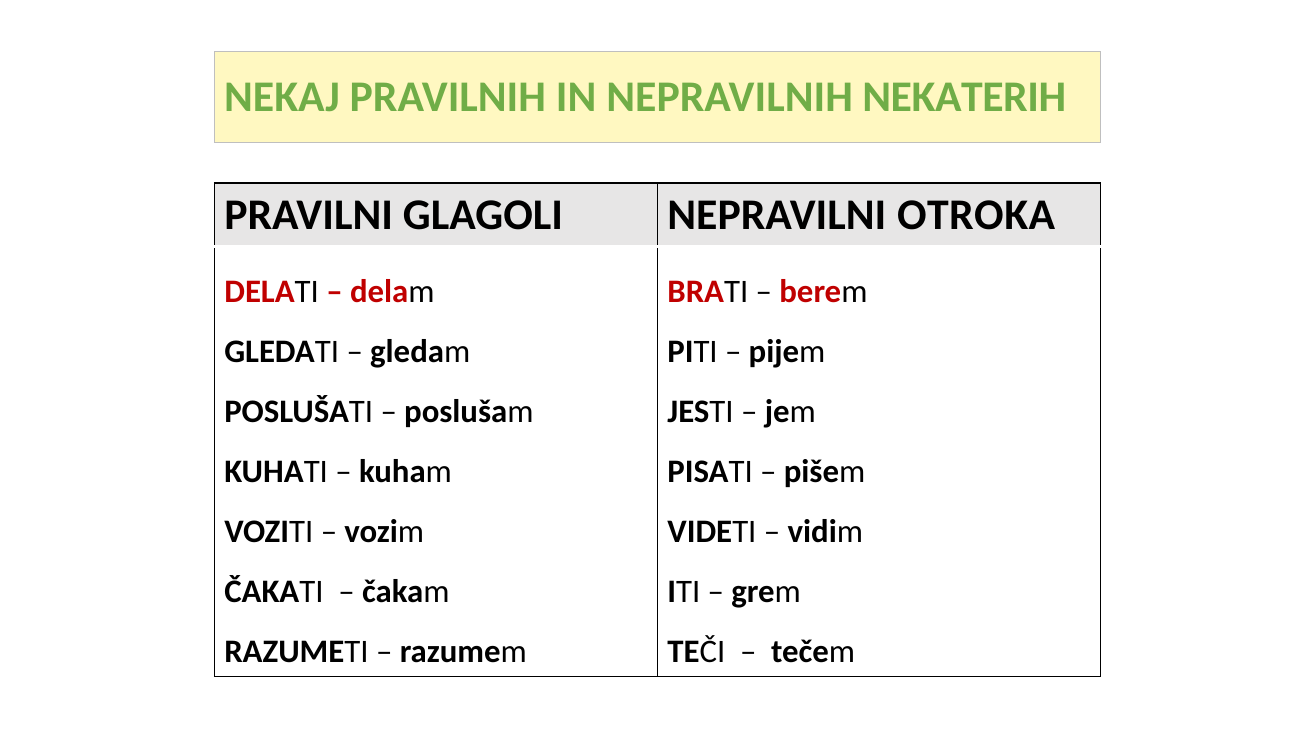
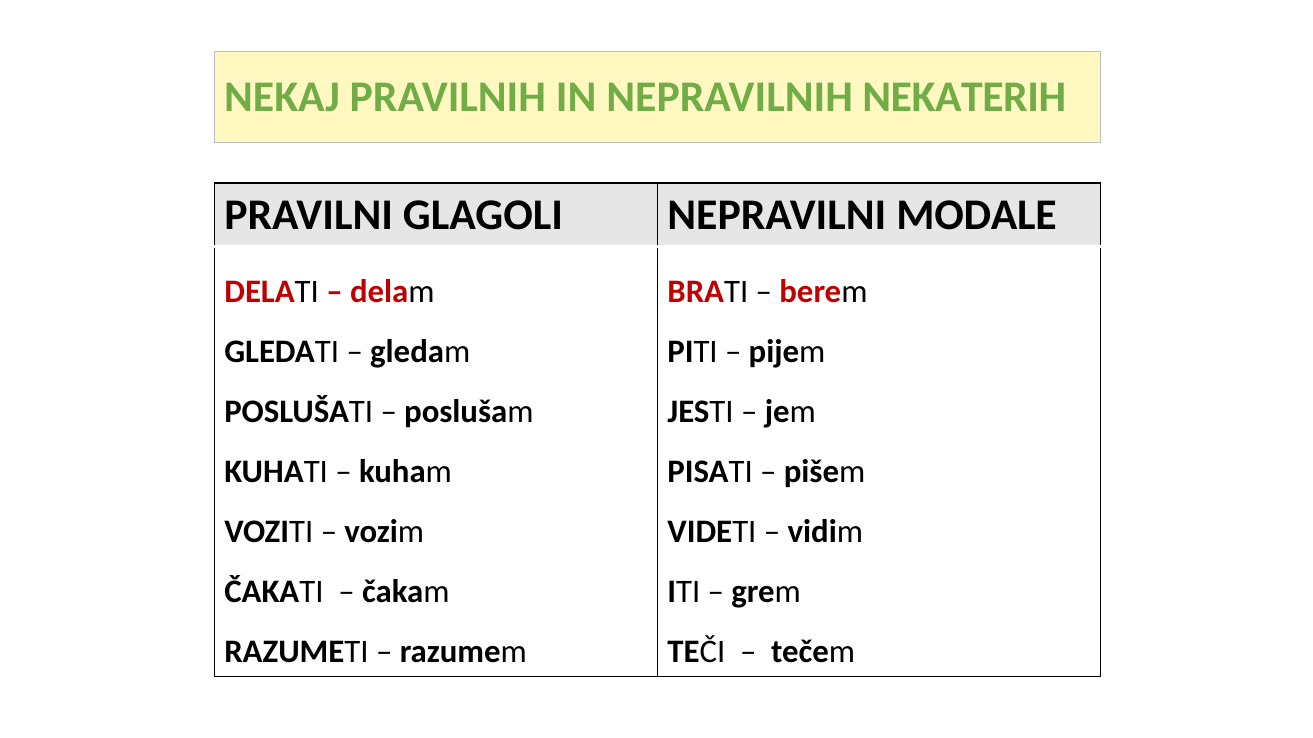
OTROKA: OTROKA -> MODALE (976, 215)
